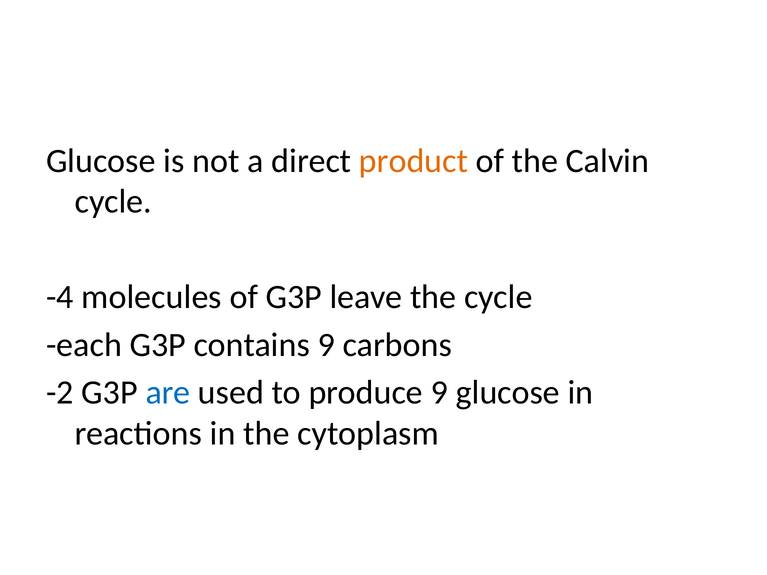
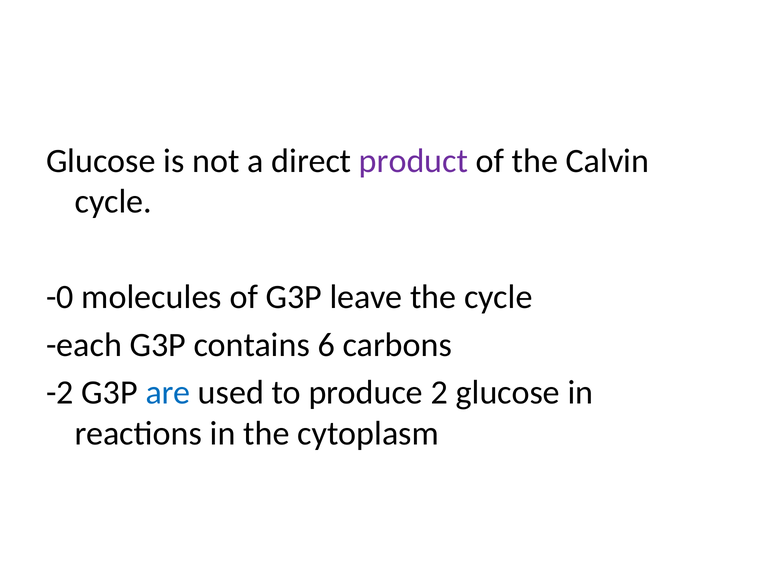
product colour: orange -> purple (413, 161)
-4: -4 -> -0 (60, 297)
contains 9: 9 -> 6 (326, 345)
produce 9: 9 -> 2 (439, 393)
